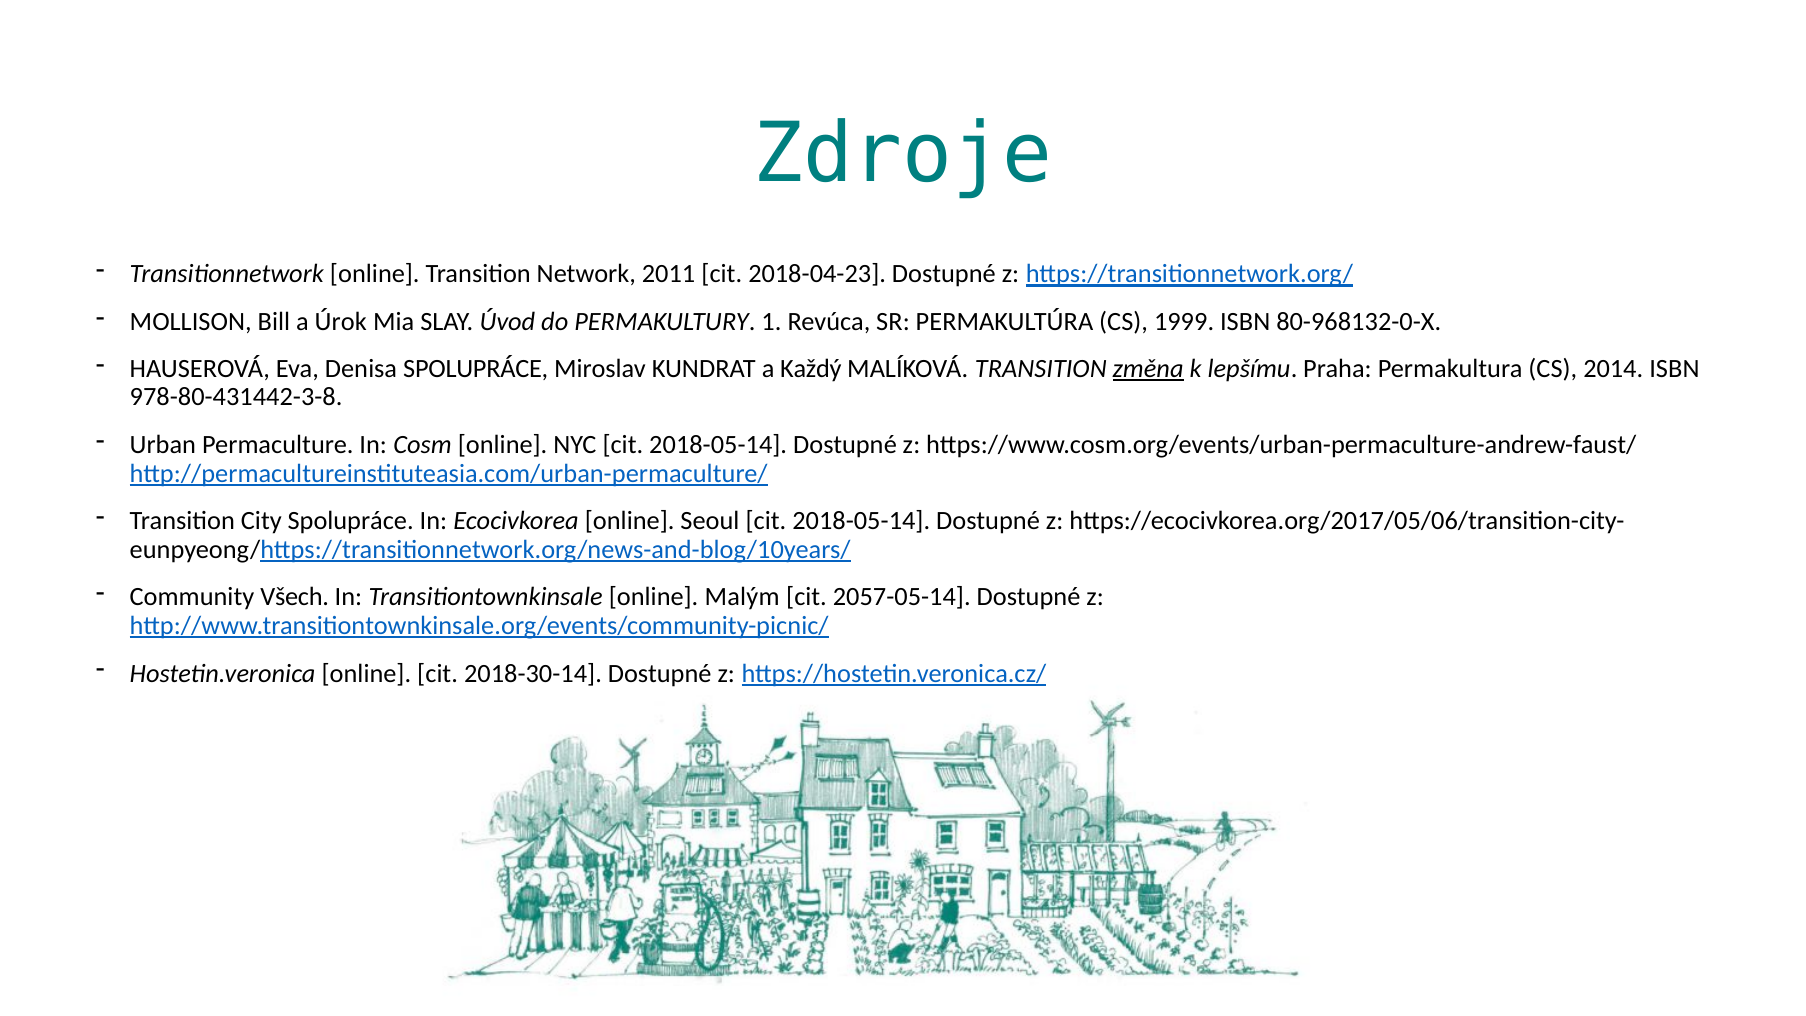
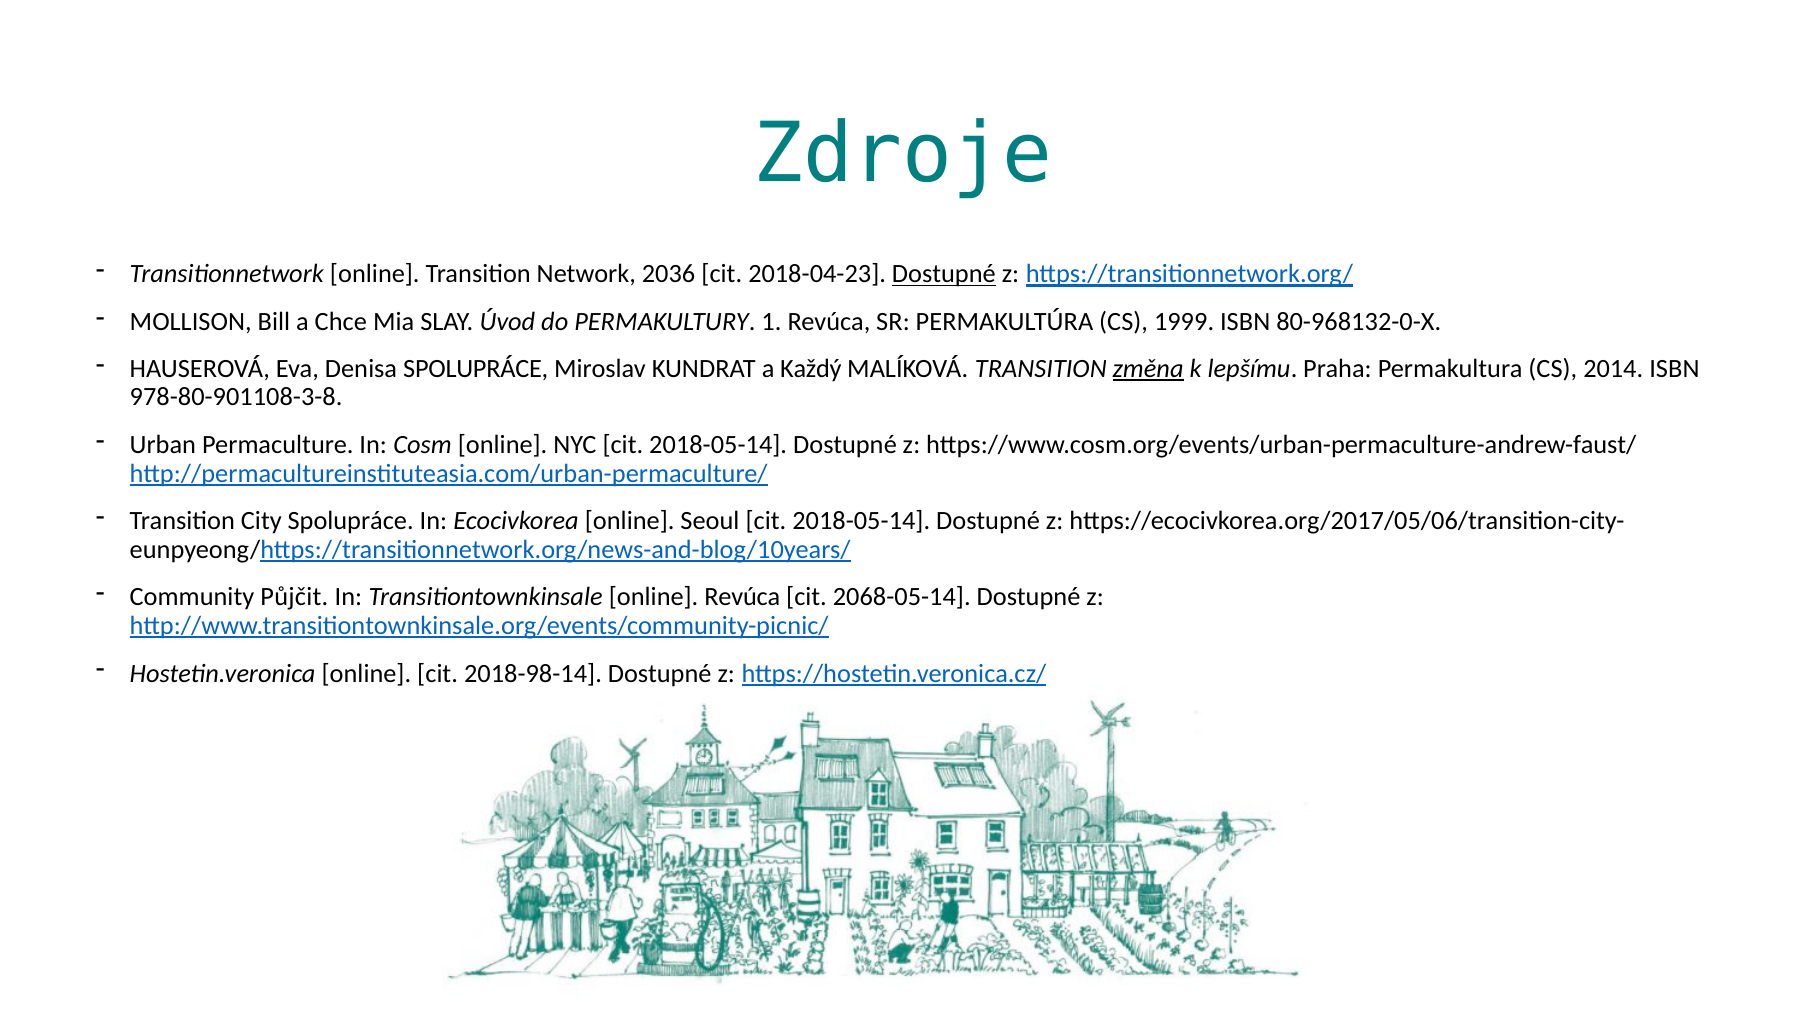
2011: 2011 -> 2036 (669, 274)
Dostupné underline: none -> present (944, 274)
Úrok: Úrok -> Chce (341, 321)
978-80-431442-3-8: 978-80-431442-3-8 -> 978-80-901108-3-8 (236, 397)
Všech: Všech -> Půjčit (294, 597)
online Malým: Malým -> Revúca (742, 597)
2057-05-14: 2057-05-14 -> 2068-05-14 (902, 597)
2018-30-14: 2018-30-14 -> 2018-98-14 (533, 673)
